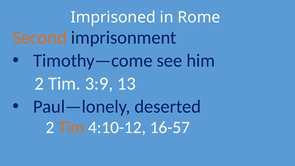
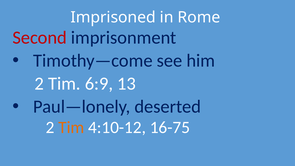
Second colour: orange -> red (40, 38)
3:9: 3:9 -> 6:9 (99, 84)
16-57: 16-57 -> 16-75 (170, 127)
